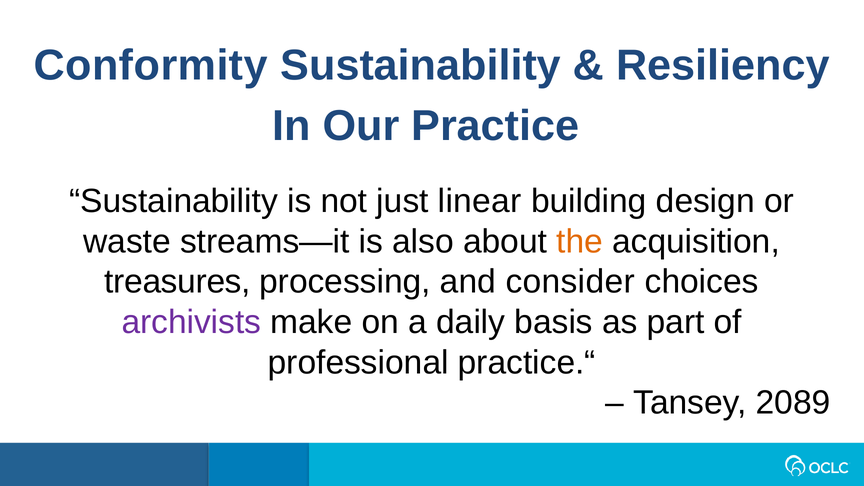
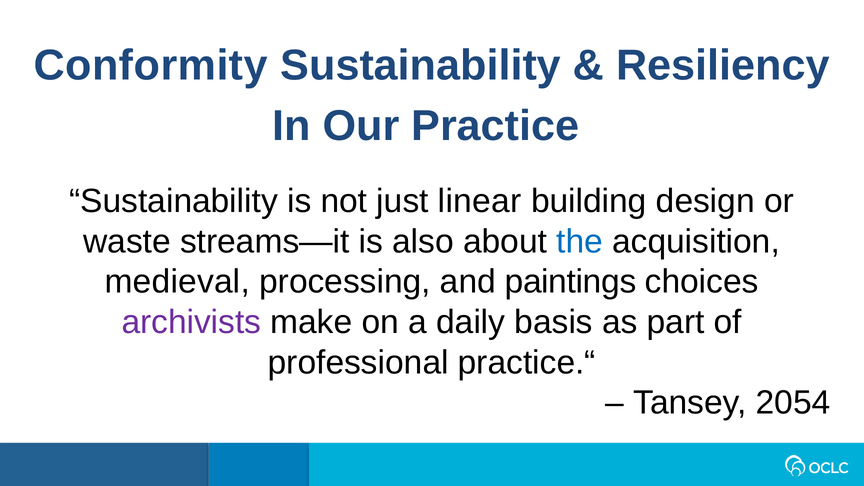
the colour: orange -> blue (580, 241)
treasures: treasures -> medieval (177, 282)
consider: consider -> paintings (571, 282)
2089: 2089 -> 2054 (793, 403)
